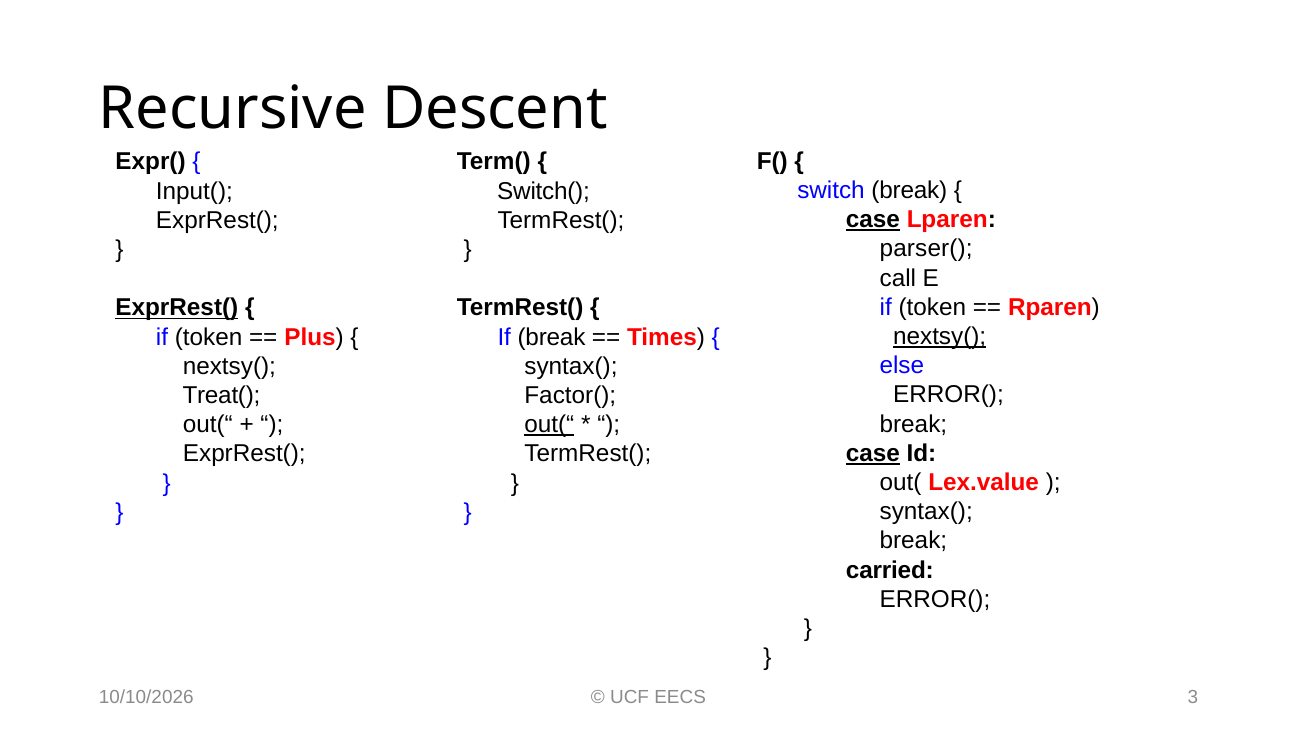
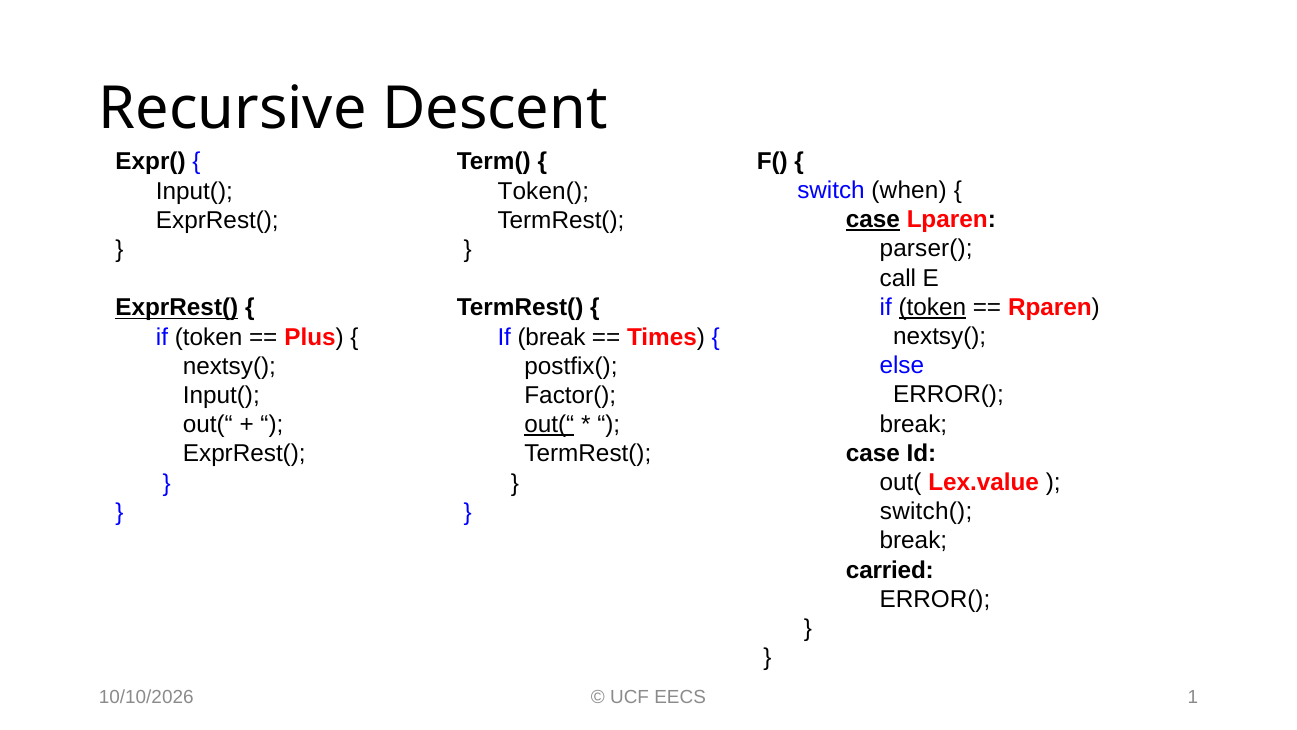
switch break: break -> when (909, 190)
Switch(: Switch( -> Token( (543, 191)
token underline: none -> present (932, 307)
nextsy( underline: present -> none (940, 336)
syntax(: syntax( -> postfix( (571, 366)
Treat(: Treat( -> Input( (221, 395)
case underline: present -> none (873, 453)
syntax(: syntax( -> switch( (926, 511)
3: 3 -> 1 (1193, 697)
